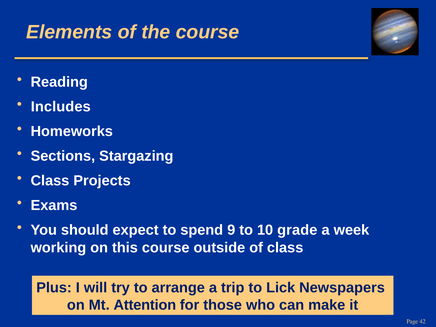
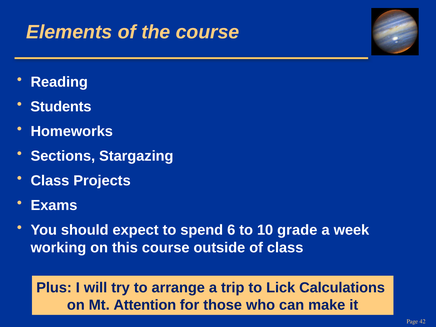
Includes: Includes -> Students (61, 107)
9: 9 -> 6 (231, 230)
Newspapers: Newspapers -> Calculations (342, 288)
